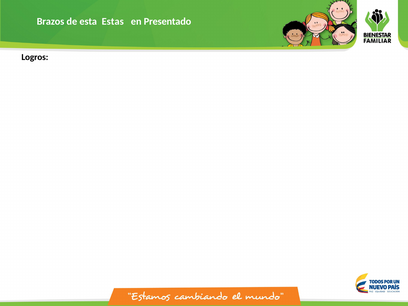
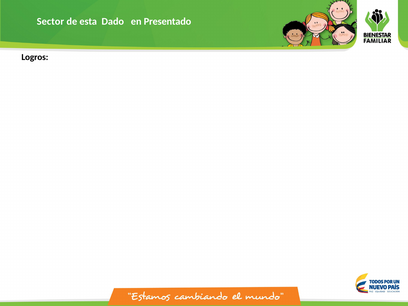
Brazos: Brazos -> Sector (50, 21)
Estas: Estas -> Dado (113, 21)
